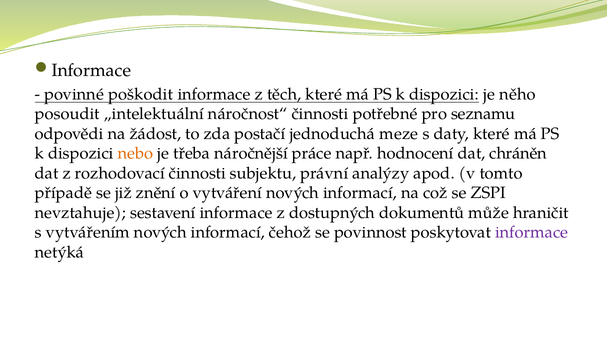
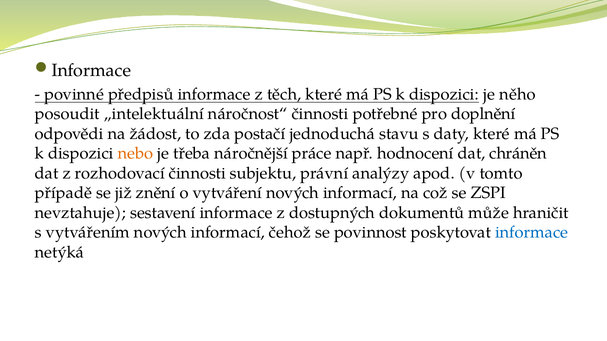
poškodit: poškodit -> předpisů (141, 94)
seznamu: seznamu -> doplnění (483, 114)
meze: meze -> stavu (399, 134)
informace colour: purple -> blue (532, 233)
